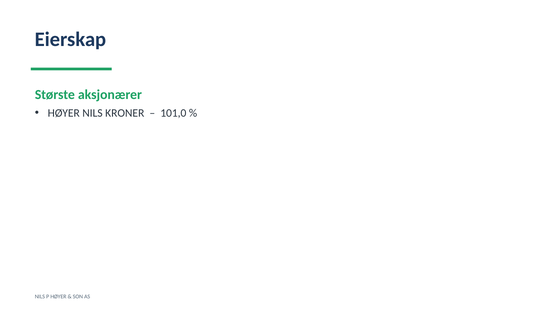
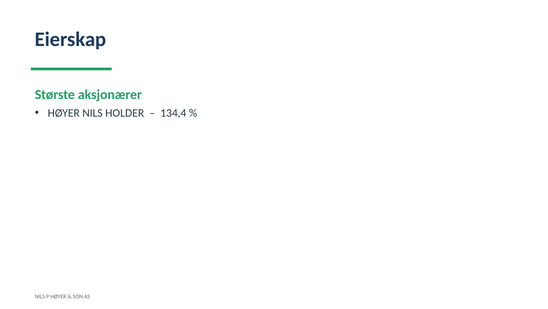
KRONER: KRONER -> HOLDER (125, 113)
101,0: 101,0 -> 134,4 (173, 113)
